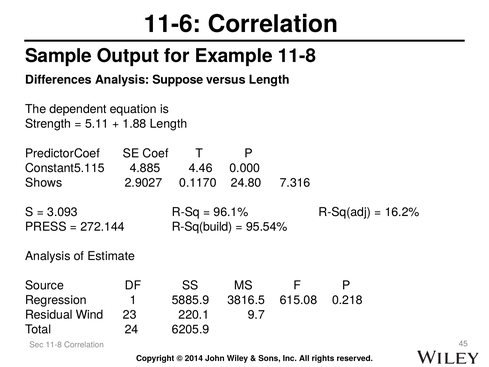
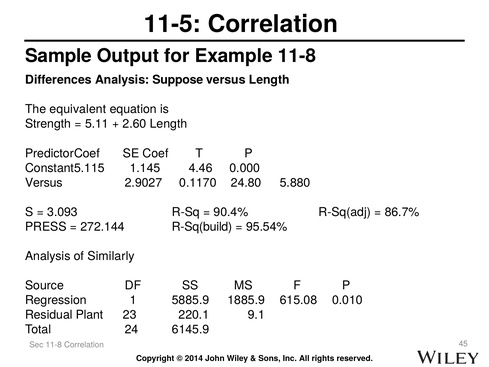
11-6: 11-6 -> 11-5 (172, 24)
dependent: dependent -> equivalent (78, 109)
1.88: 1.88 -> 2.60 (135, 124)
4.885: 4.885 -> 1.145 (145, 168)
Shows: Shows -> Versus (44, 183)
7.316: 7.316 -> 5.880 (295, 183)
96.1%: 96.1% -> 90.4% (231, 212)
16.2%: 16.2% -> 86.7% (402, 212)
Estimate: Estimate -> Similarly (111, 256)
3816.5: 3816.5 -> 1885.9 (246, 300)
0.218: 0.218 -> 0.010 (347, 300)
Wind: Wind -> Plant (90, 315)
9.7: 9.7 -> 9.1 (256, 315)
6205.9: 6205.9 -> 6145.9 (191, 329)
